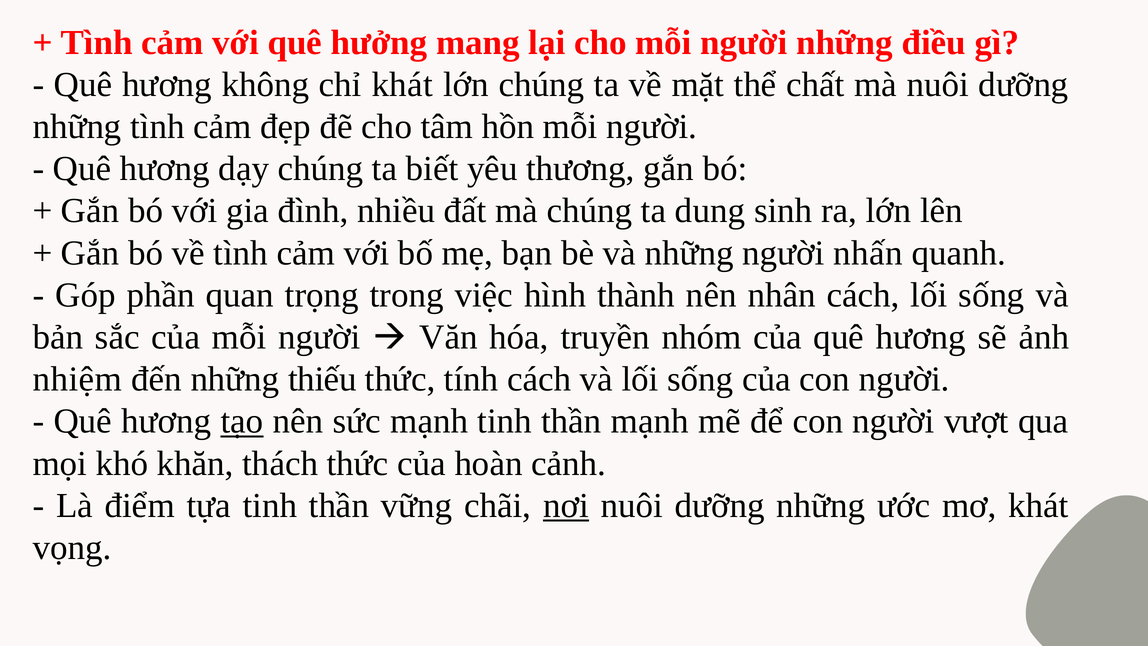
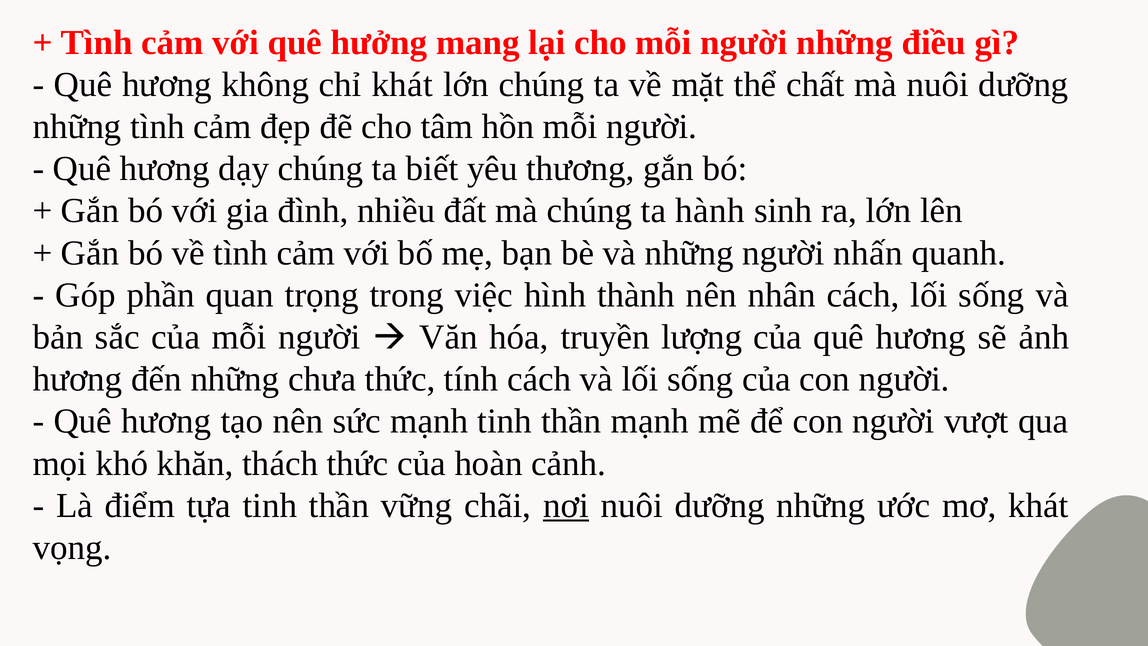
dung: dung -> hành (710, 211)
nhóm: nhóm -> lượng (702, 337)
nhiệm: nhiệm -> hương (78, 379)
thiếu: thiếu -> chưa (322, 379)
tạo underline: present -> none (242, 421)
